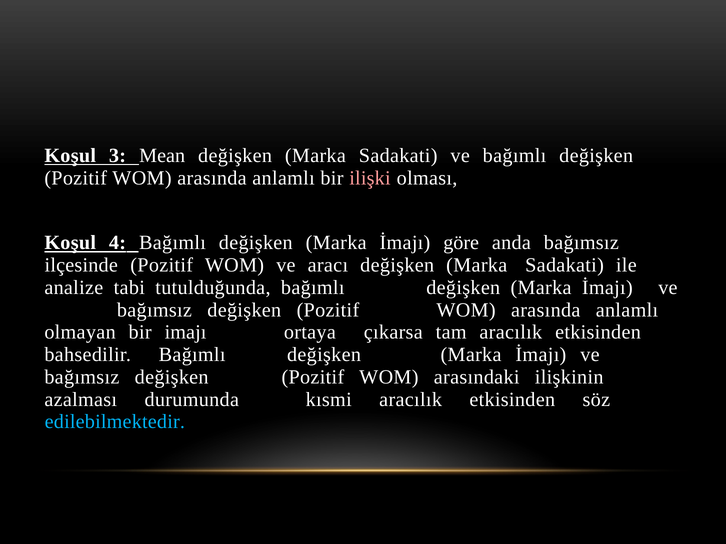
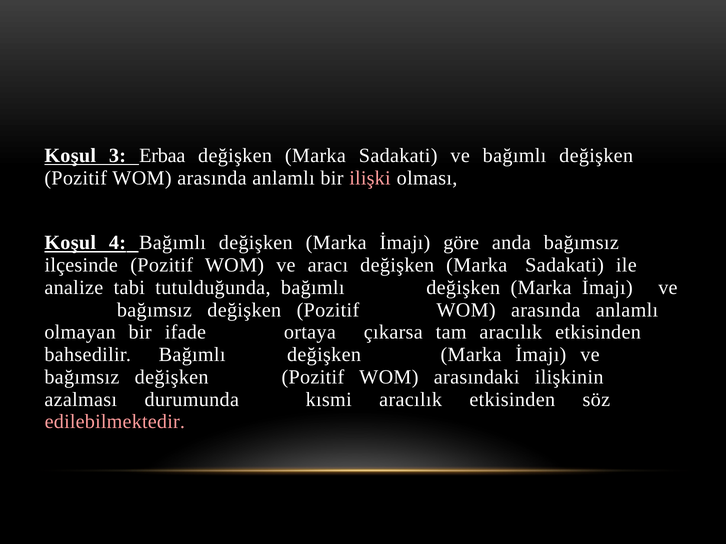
Mean: Mean -> Erbaa (162, 156)
imajı: imajı -> ifade (185, 333)
edilebilmektedir colour: light blue -> pink (115, 422)
